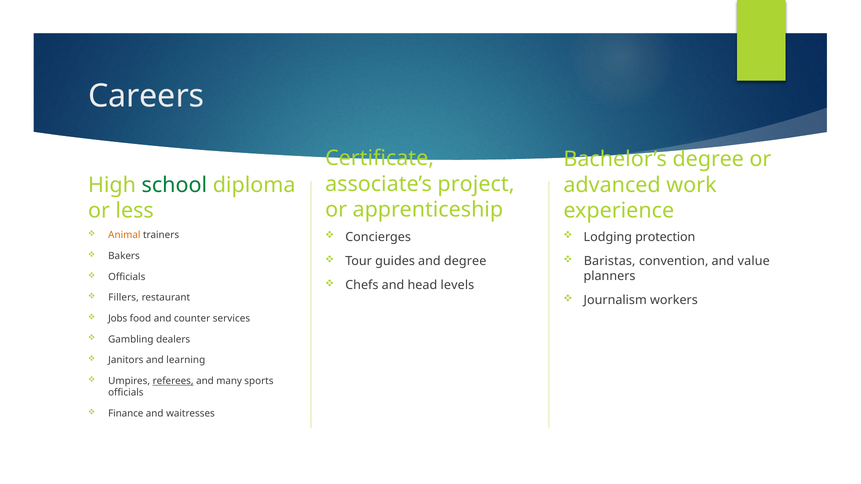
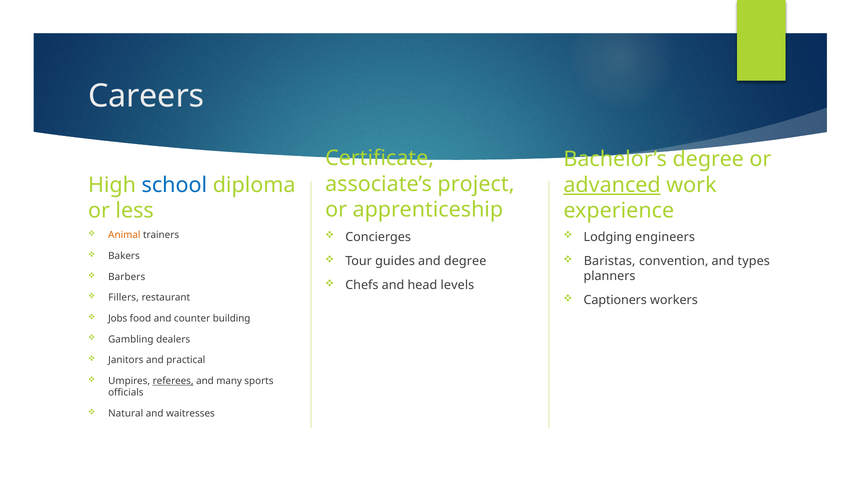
school colour: green -> blue (174, 185)
advanced underline: none -> present (612, 185)
protection: protection -> engineers (665, 237)
value: value -> types (754, 261)
Officials: Officials -> Barbers (127, 277)
Journalism: Journalism -> Captioners (615, 300)
services: services -> building (232, 319)
learning: learning -> practical (186, 360)
Finance: Finance -> Natural (126, 414)
